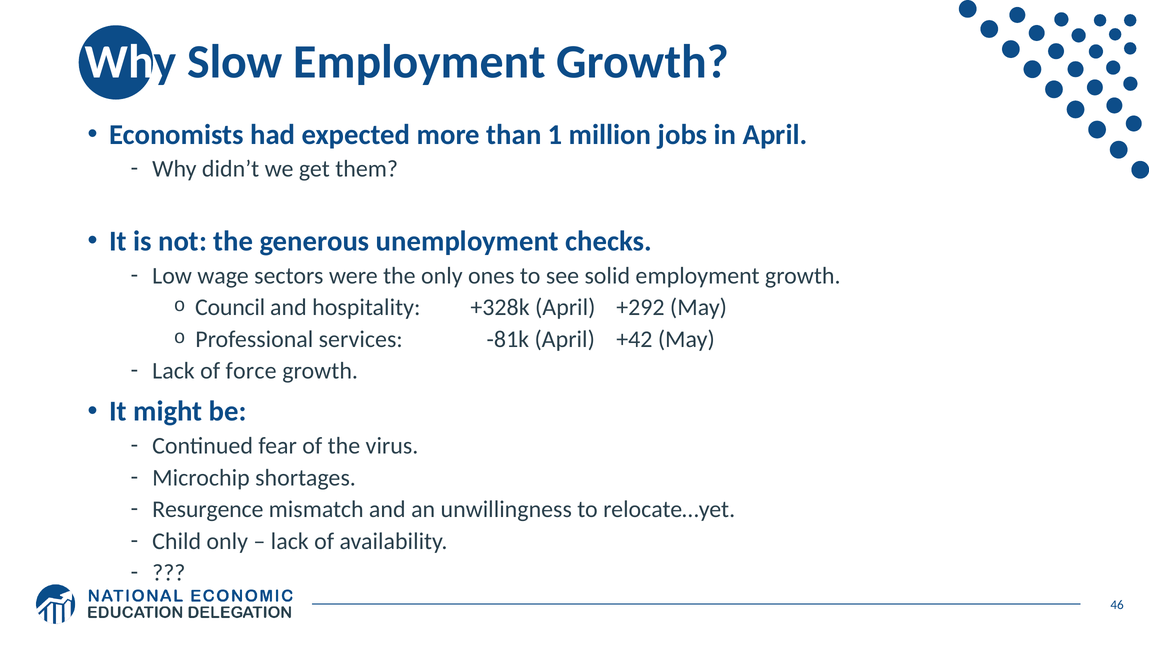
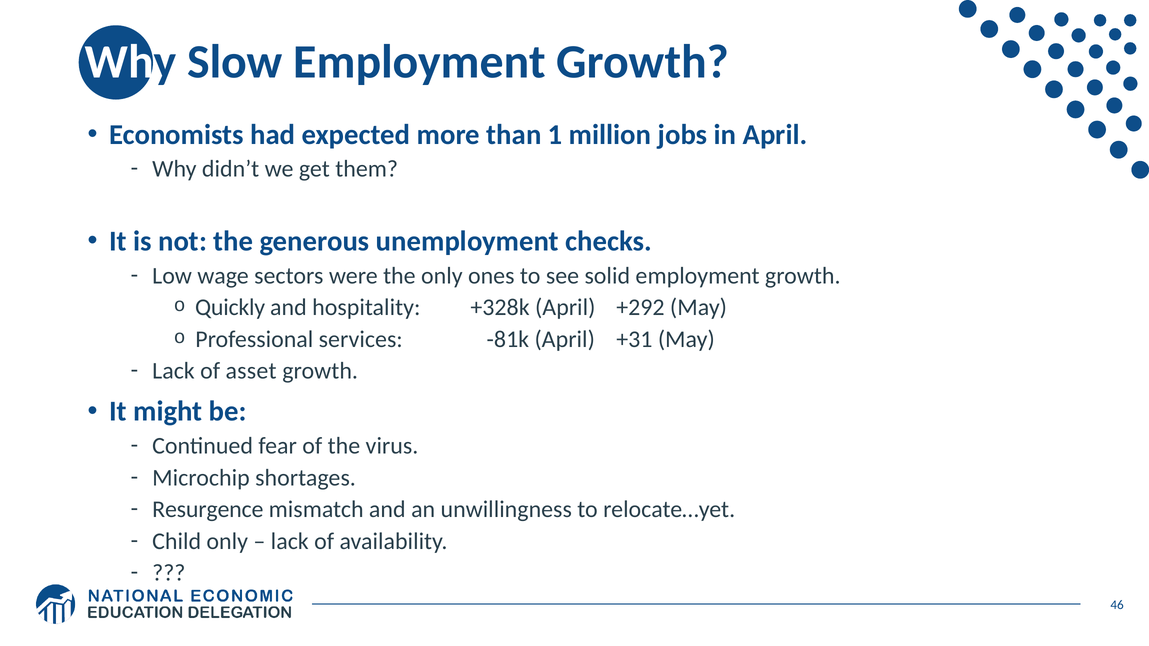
Council: Council -> Quickly (230, 308)
+42: +42 -> +31 (634, 339)
force: force -> asset (251, 371)
